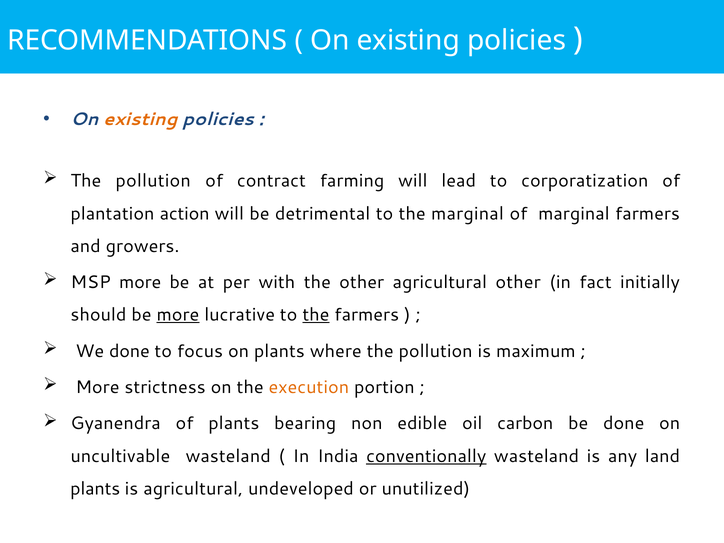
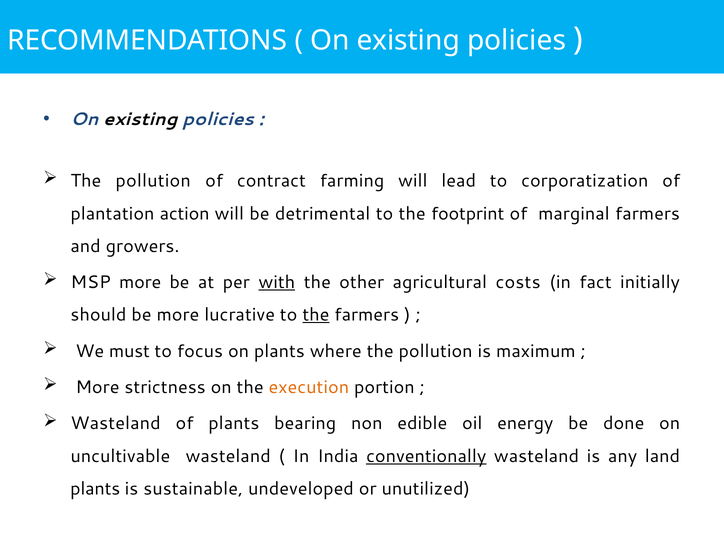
existing colour: orange -> black (140, 119)
the marginal: marginal -> footprint (468, 214)
with underline: none -> present (277, 282)
agricultural other: other -> costs (518, 282)
more underline: present -> none (178, 315)
We done: done -> must (129, 351)
Gyanendra: Gyanendra -> Wasteland (116, 424)
carbon: carbon -> energy (525, 424)
is agricultural: agricultural -> sustainable (193, 489)
